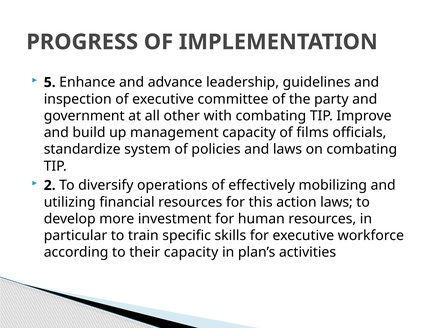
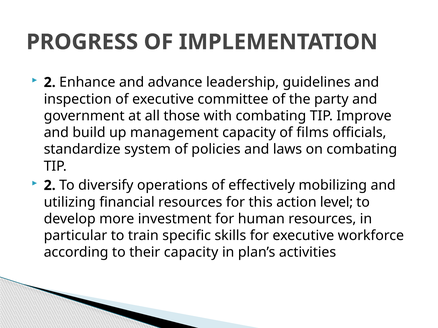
5: 5 -> 2 (50, 83)
other: other -> those (182, 116)
action laws: laws -> level (337, 202)
